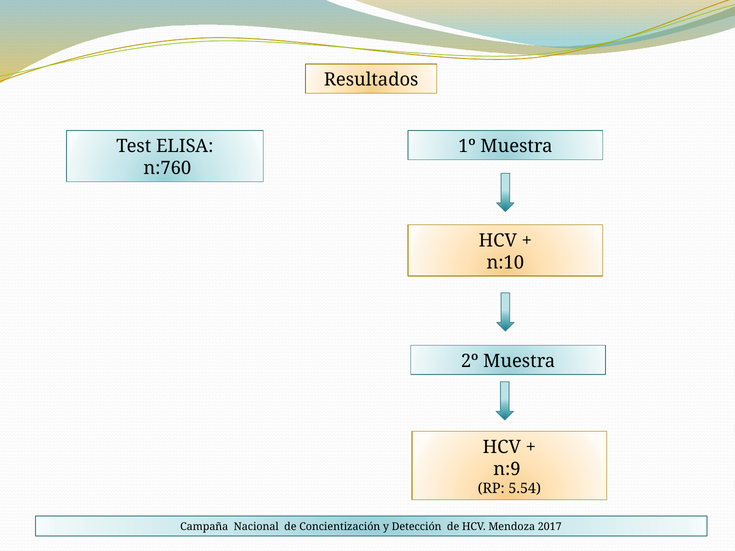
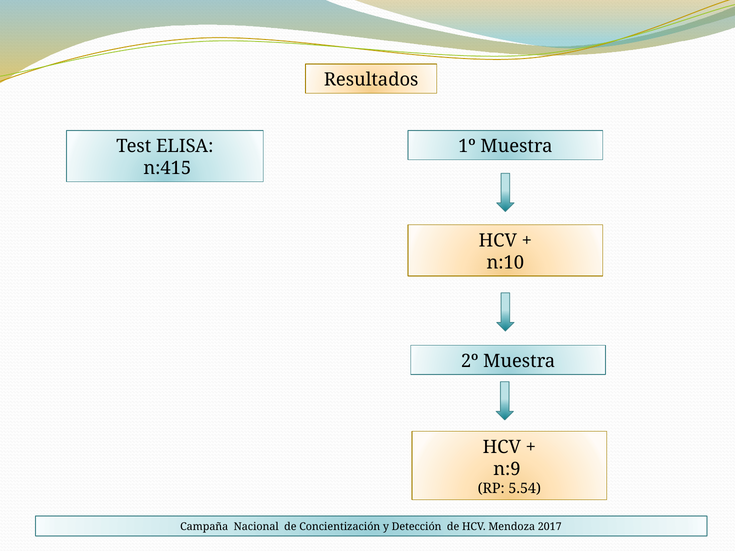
n:760: n:760 -> n:415 (167, 168)
